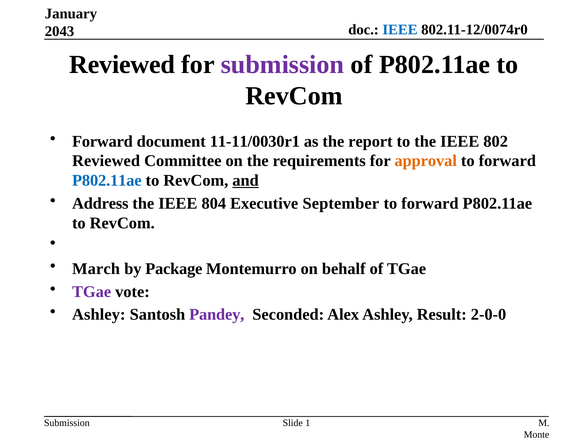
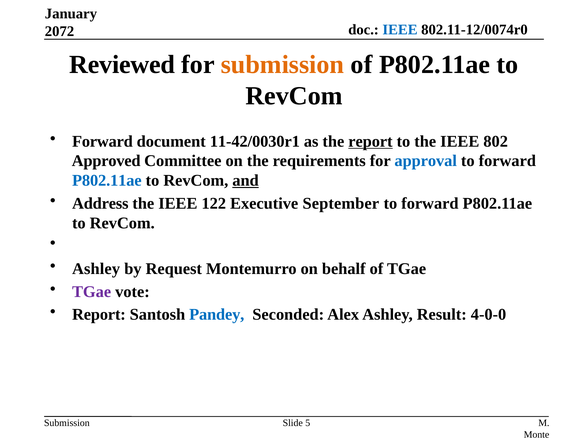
2043: 2043 -> 2072 (60, 31)
submission colour: purple -> orange (282, 65)
11-11/0030r1: 11-11/0030r1 -> 11-42/0030r1 (255, 141)
report underline: none -> present (370, 141)
Reviewed: Reviewed -> Approved (106, 161)
approval colour: orange -> blue (426, 161)
804: 804 -> 122 (214, 203)
March: March -> Ashley (96, 269)
Package: Package -> Request (174, 269)
Ashley: Ashley -> Report (99, 314)
Pandey colour: purple -> blue (217, 314)
2-0-0: 2-0-0 -> 4-0-0 (489, 314)
1: 1 -> 5 (308, 423)
